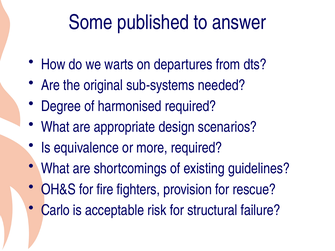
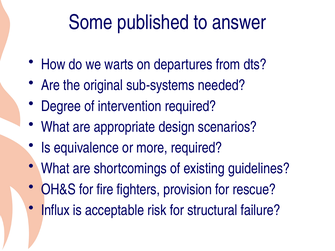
harmonised: harmonised -> intervention (130, 106)
Carlo: Carlo -> Influx (55, 210)
